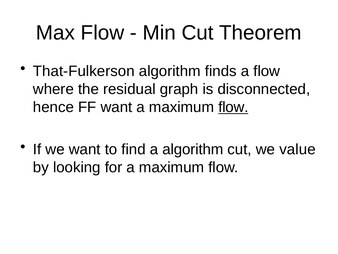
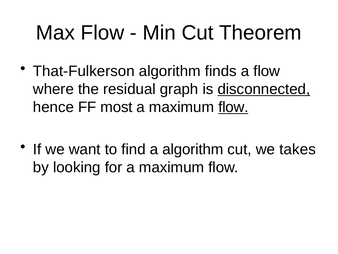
disconnected underline: none -> present (264, 89)
FF want: want -> most (117, 107)
value: value -> takes (298, 149)
